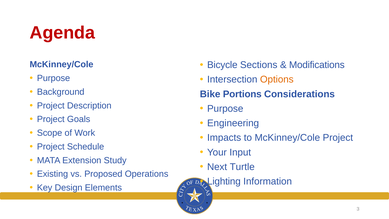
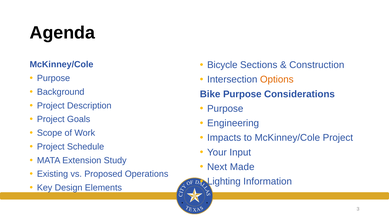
Agenda colour: red -> black (62, 33)
Modifications: Modifications -> Construction (317, 65)
Bike Portions: Portions -> Purpose (242, 94)
Turtle: Turtle -> Made (242, 167)
